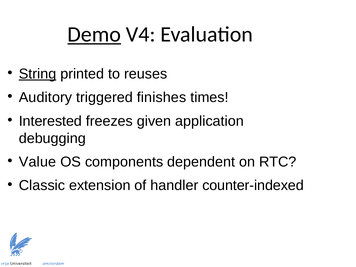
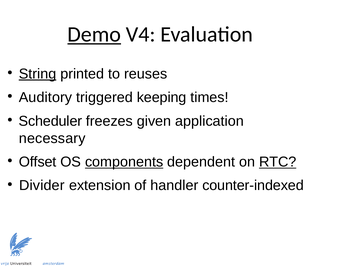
finishes: finishes -> keeping (162, 97)
Interested: Interested -> Scheduler (50, 121)
debugging: debugging -> necessary (52, 138)
Value: Value -> Offset (38, 162)
components underline: none -> present (124, 162)
RTC underline: none -> present (278, 162)
Classic: Classic -> Divider (42, 185)
